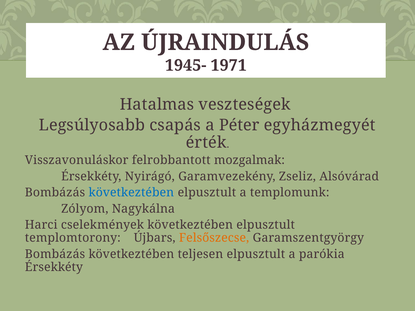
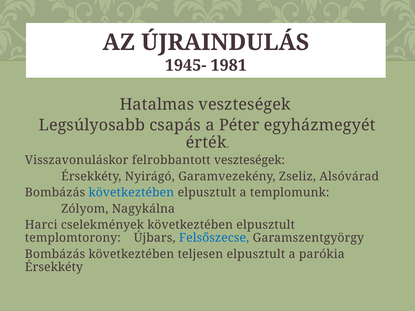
1971: 1971 -> 1981 (229, 65)
felrobbantott mozgalmak: mozgalmak -> veszteségek (250, 160)
Felsőszecse colour: orange -> blue (214, 238)
